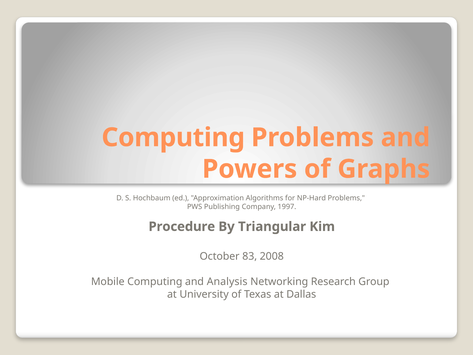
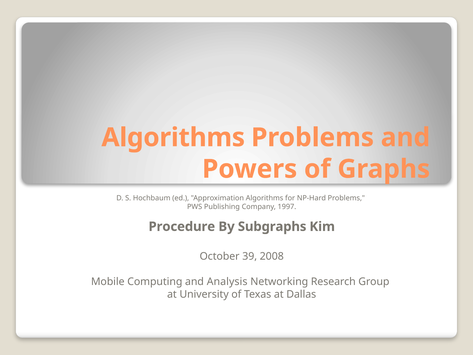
Computing: Computing -> Algorithms (173, 137)
Triangular: Triangular -> Subgraphs (272, 226)
83: 83 -> 39 (250, 256)
